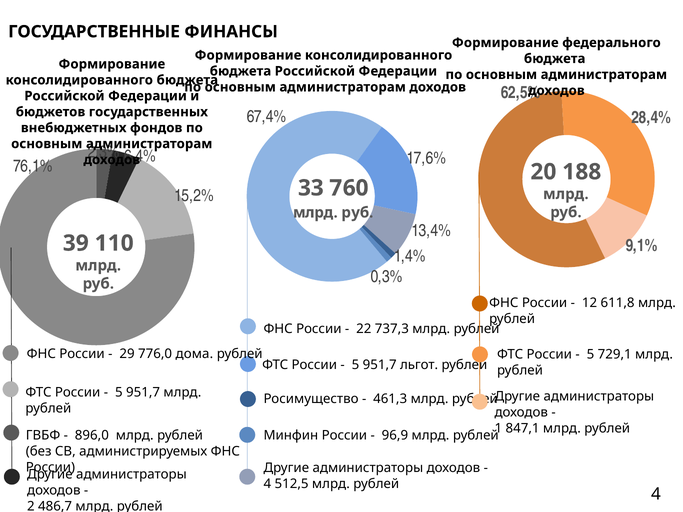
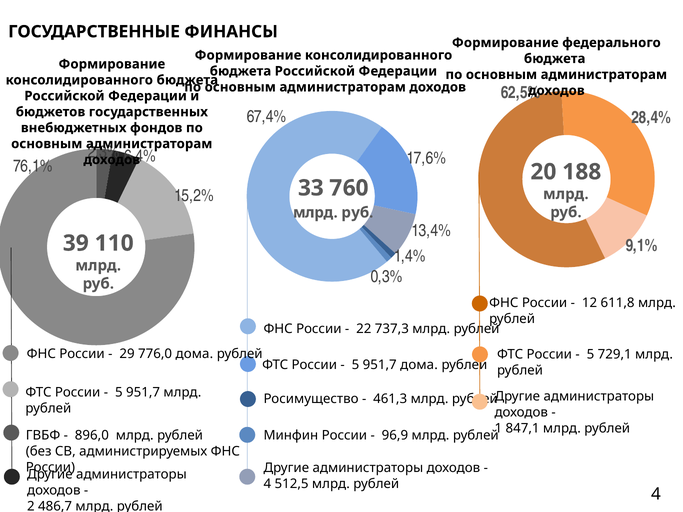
951,7 льгот: льгот -> дома (419, 365)
